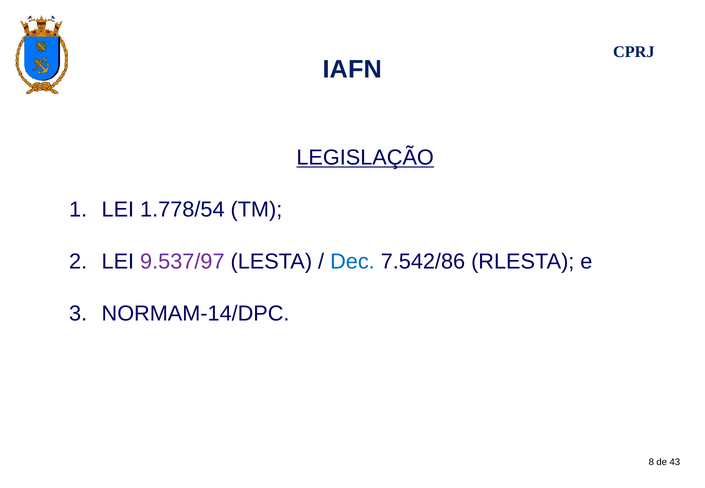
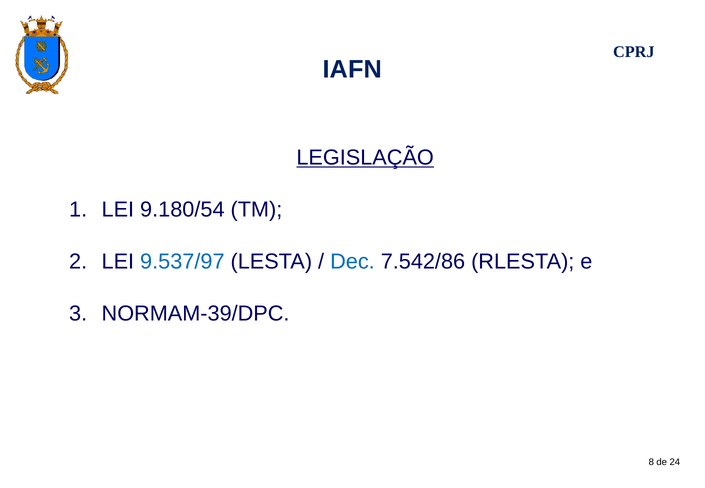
1.778/54: 1.778/54 -> 9.180/54 (182, 210)
9.537/97 colour: purple -> blue (182, 262)
NORMAM-14/DPC: NORMAM-14/DPC -> NORMAM-39/DPC (196, 314)
43: 43 -> 24 (675, 462)
